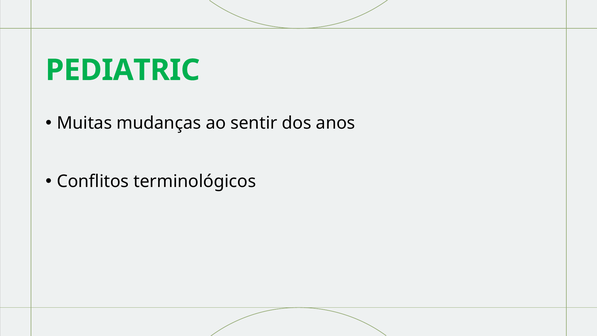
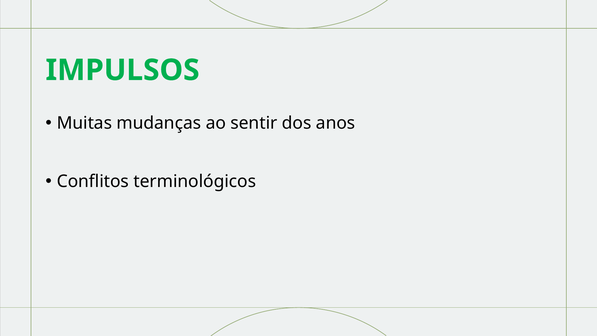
PEDIATRIC: PEDIATRIC -> IMPULSOS (123, 70)
